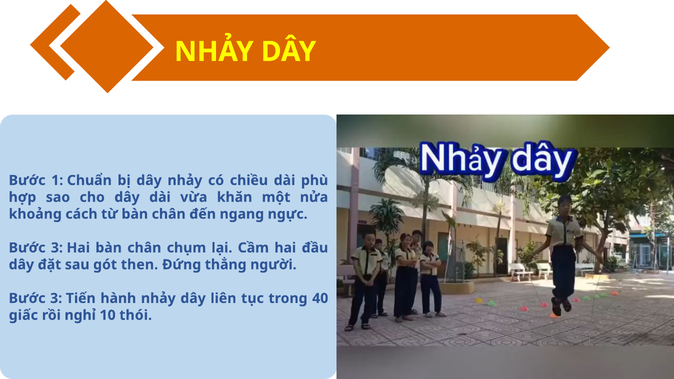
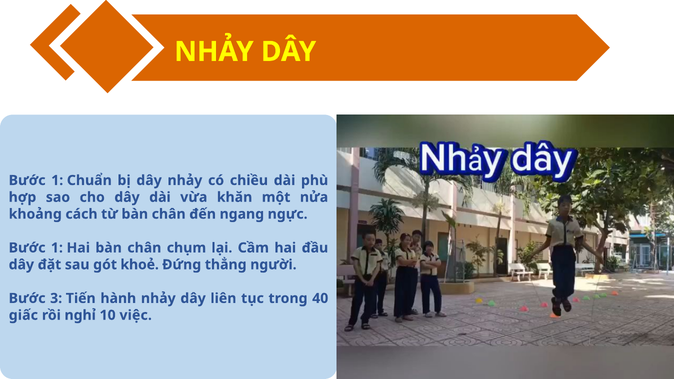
3: 3 -> 1 (57, 248)
then: then -> khoẻ (140, 265)
thói: thói -> việc (136, 315)
